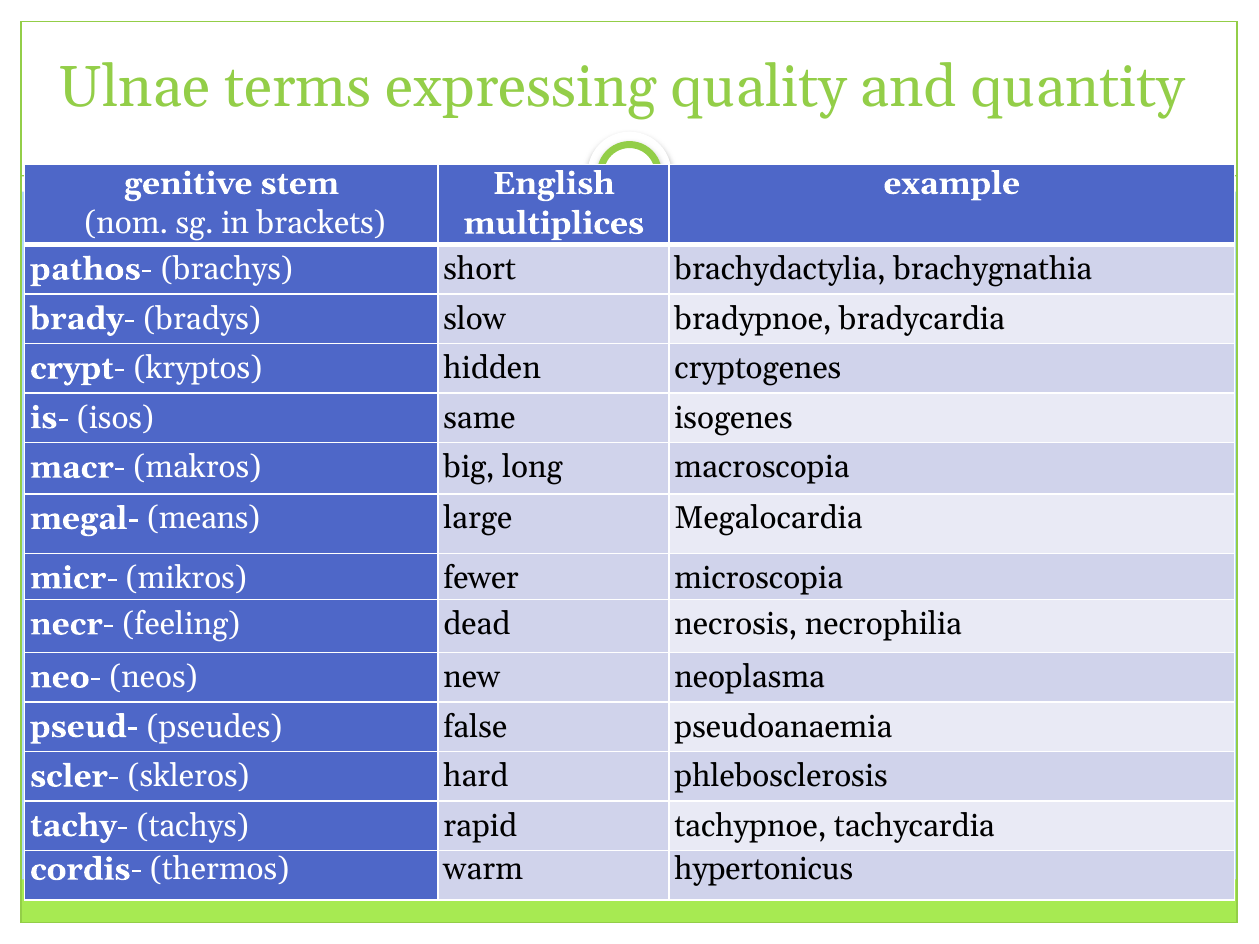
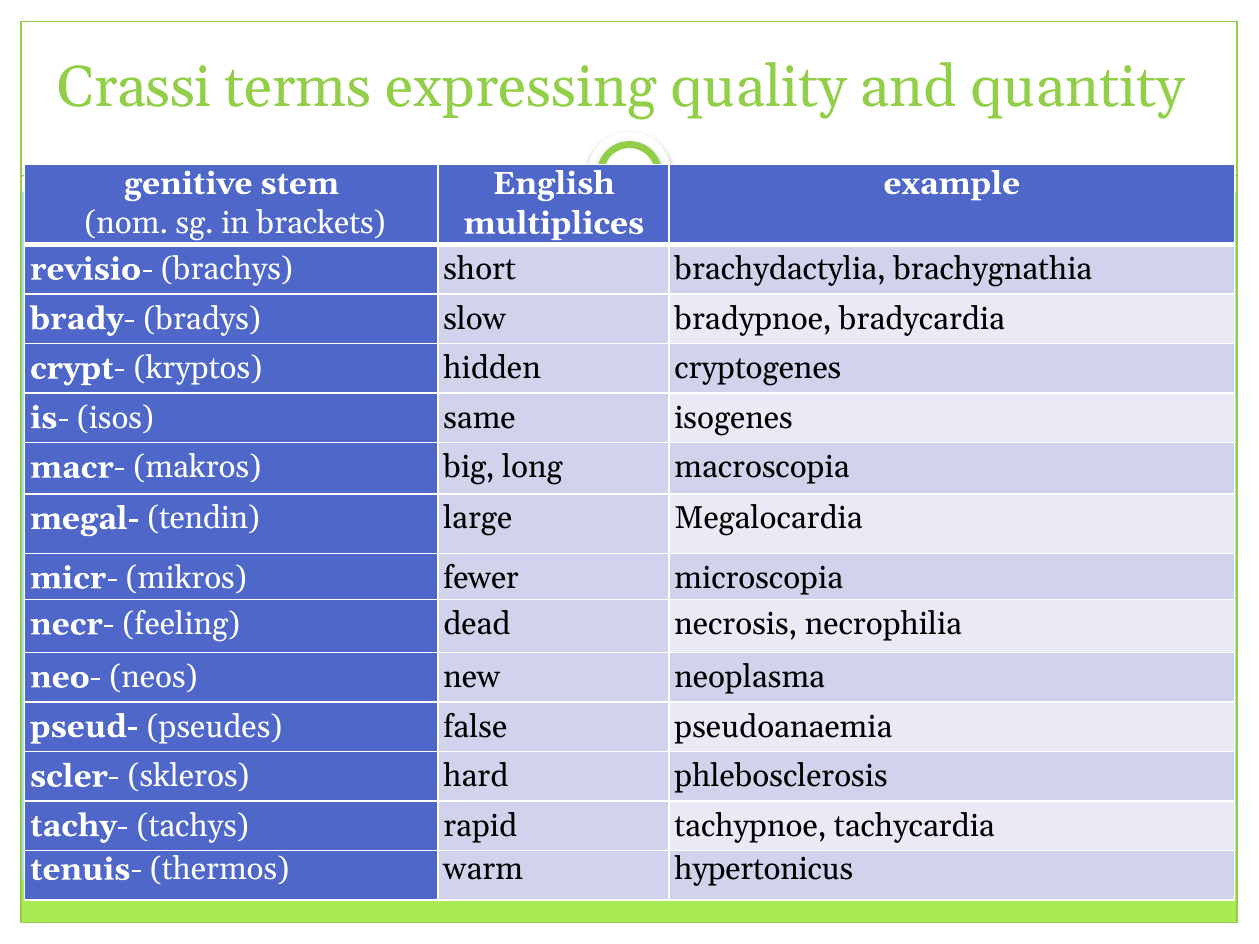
Ulnae: Ulnae -> Crassi (135, 88)
pathos-: pathos- -> revisio- (92, 269)
means: means -> tendin (204, 519)
cordis-: cordis- -> tenuis- (86, 870)
